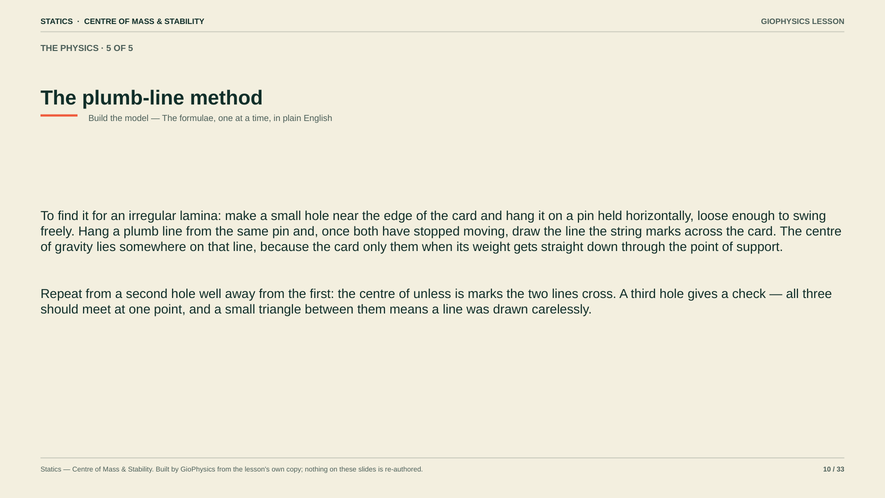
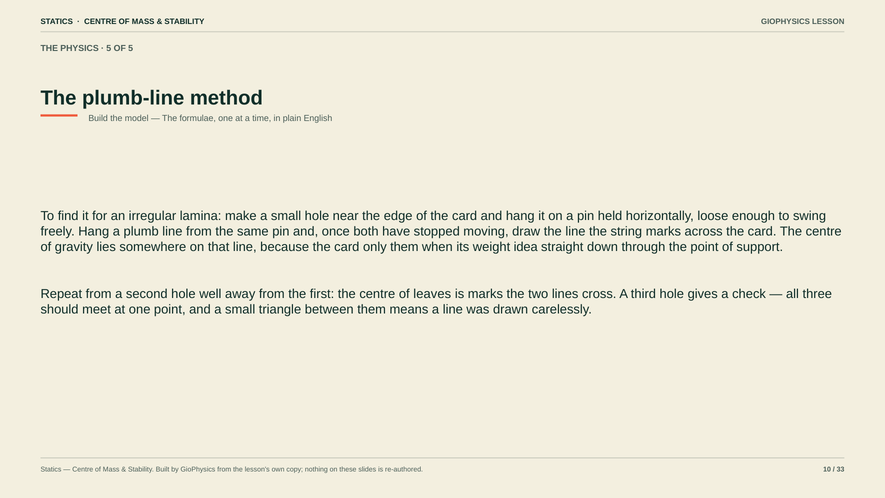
gets: gets -> idea (526, 247)
unless: unless -> leaves (432, 294)
